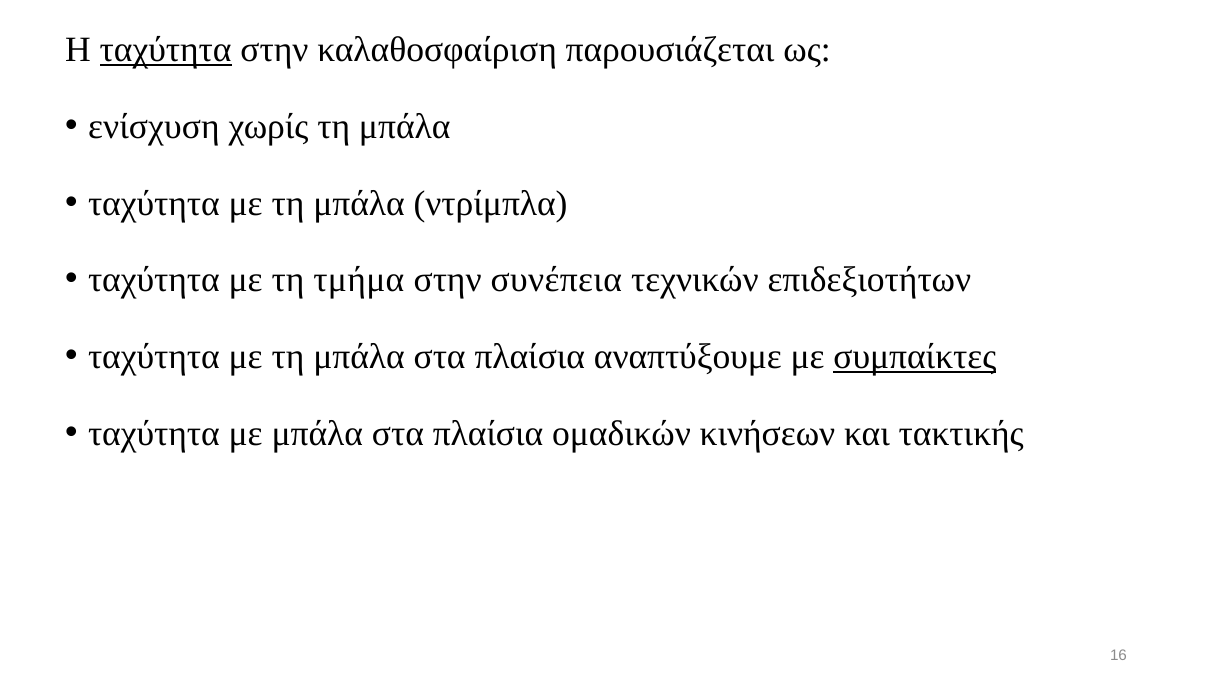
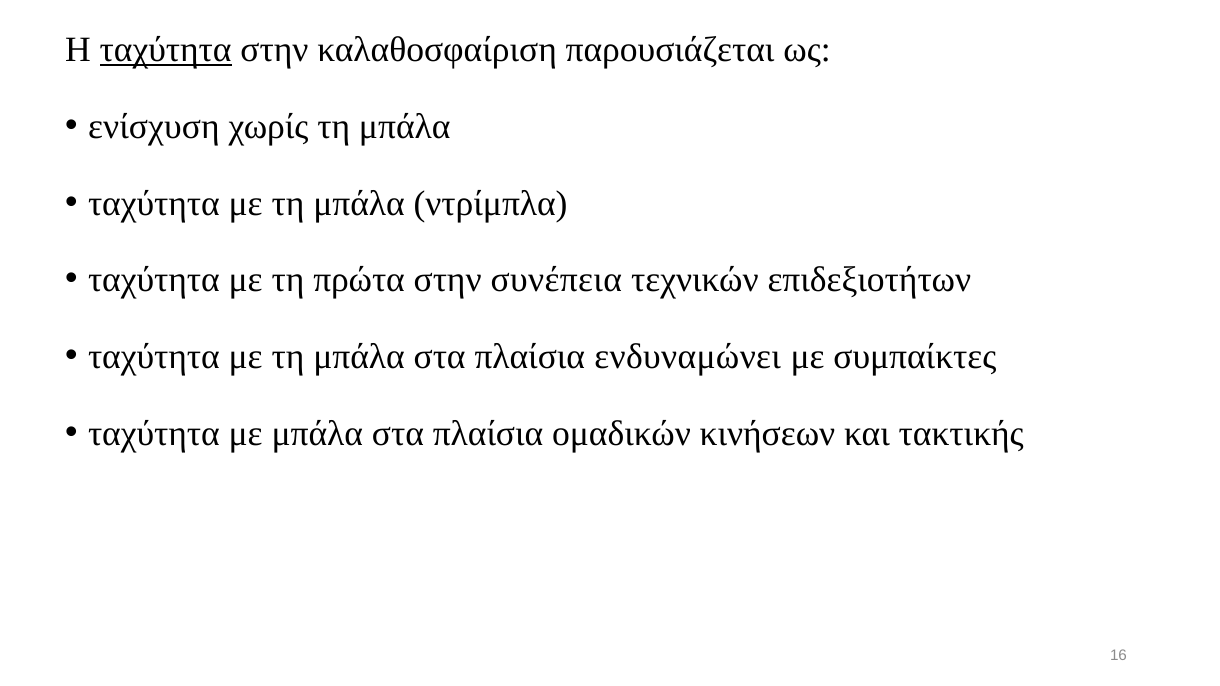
τμήμα: τμήμα -> πρώτα (359, 280)
αναπτύξουμε: αναπτύξουμε -> ενδυναμώνει (688, 357)
συμπαίκτες underline: present -> none (915, 357)
